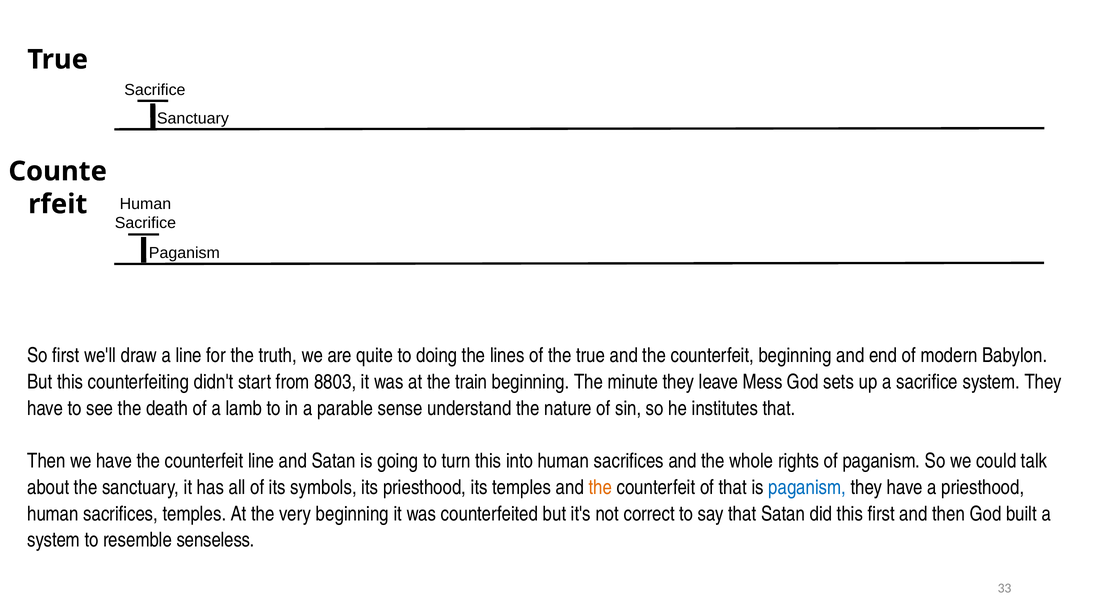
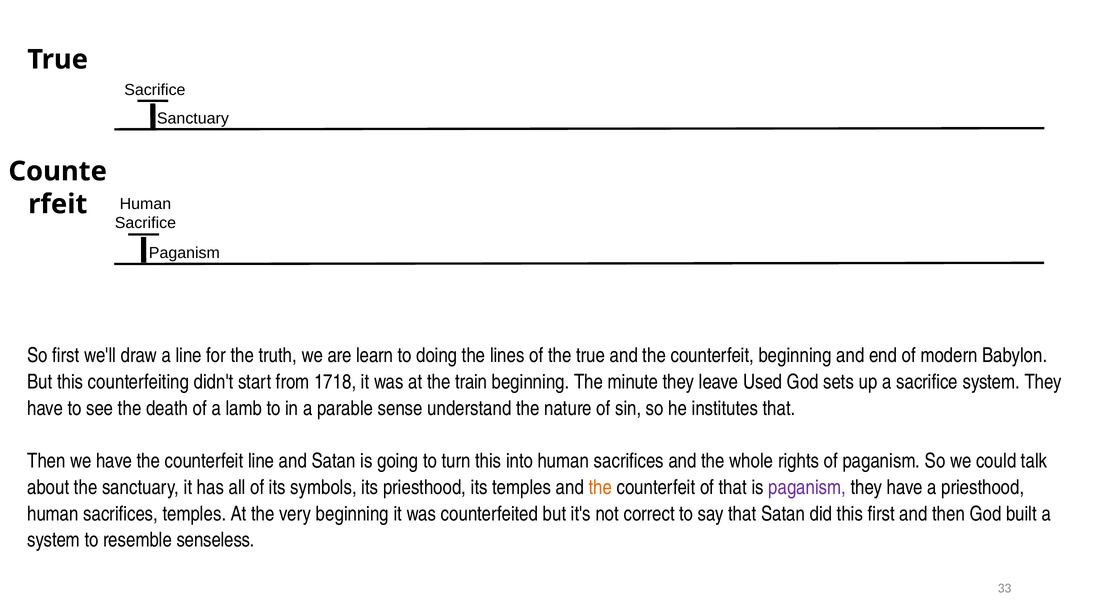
quite: quite -> learn (375, 356)
8803: 8803 -> 1718 (335, 382)
Mess: Mess -> Used (763, 382)
paganism colour: blue -> purple (807, 487)
